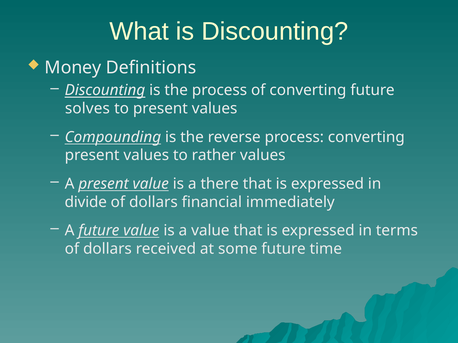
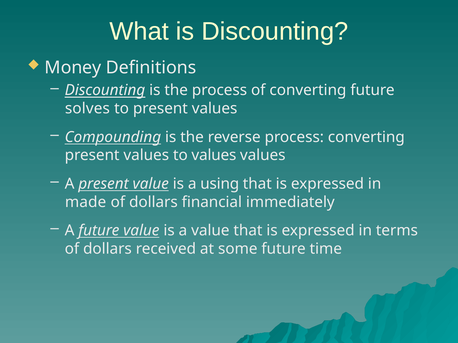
to rather: rather -> values (214, 155)
there: there -> using (220, 184)
divide: divide -> made (86, 202)
